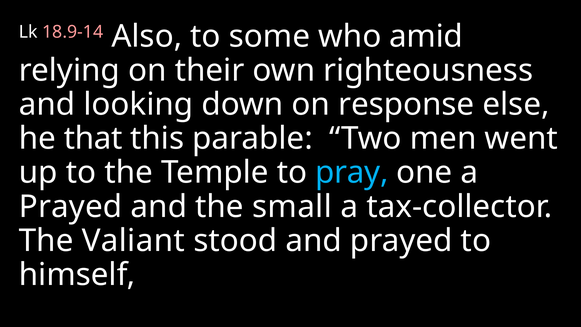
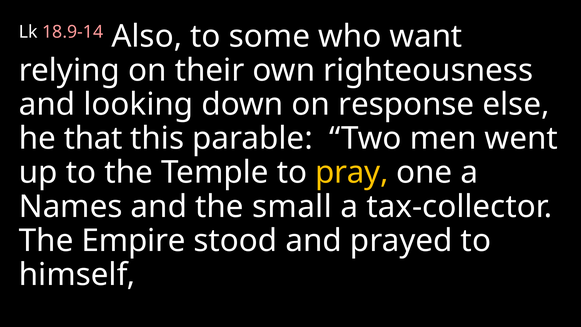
amid: amid -> want (426, 37)
pray colour: light blue -> yellow (352, 173)
Prayed: Prayed -> Names (71, 207)
Valiant: Valiant -> Empire (134, 240)
